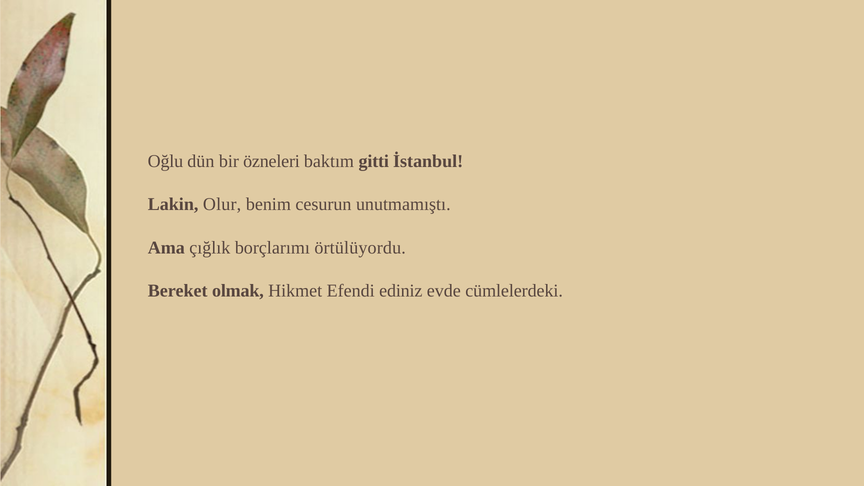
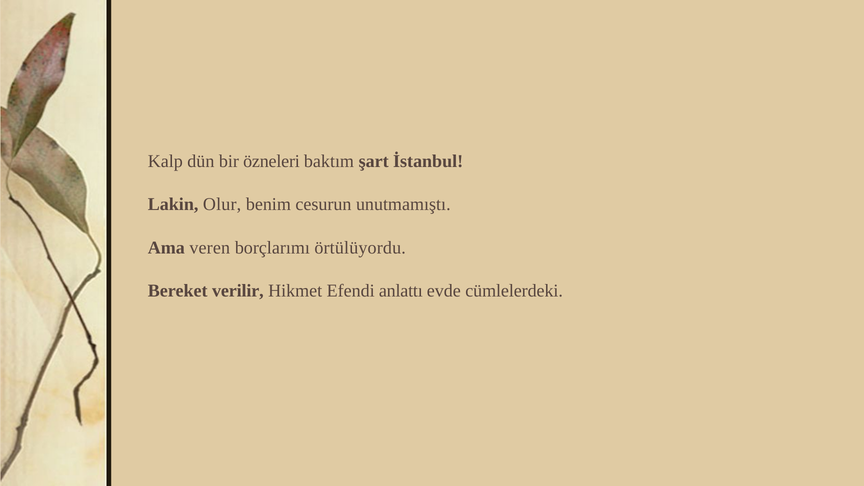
Oğlu: Oğlu -> Kalp (165, 161)
gitti: gitti -> şart (374, 161)
çığlık: çığlık -> veren (210, 248)
olmak: olmak -> verilir (238, 291)
ediniz: ediniz -> anlattı (401, 291)
